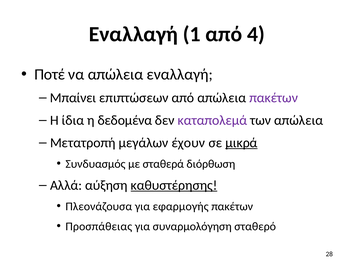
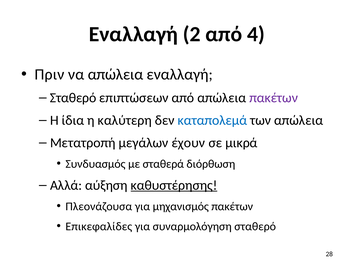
1: 1 -> 2 (192, 34)
Ποτέ: Ποτέ -> Πριν (50, 74)
Μπαίνει: Μπαίνει -> Σταθερό (73, 98)
δεδομένα: δεδομένα -> καλύτερη (125, 120)
καταπολεμά colour: purple -> blue (212, 120)
μικρά underline: present -> none (241, 142)
εφαρμογής: εφαρμογής -> μηχανισμός (181, 206)
Προσπάθειας: Προσπάθειας -> Επικεφαλίδες (99, 226)
